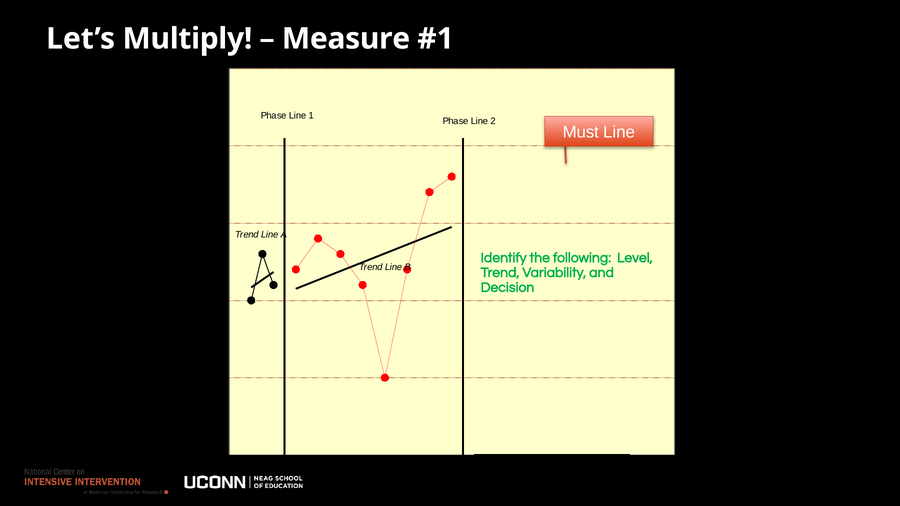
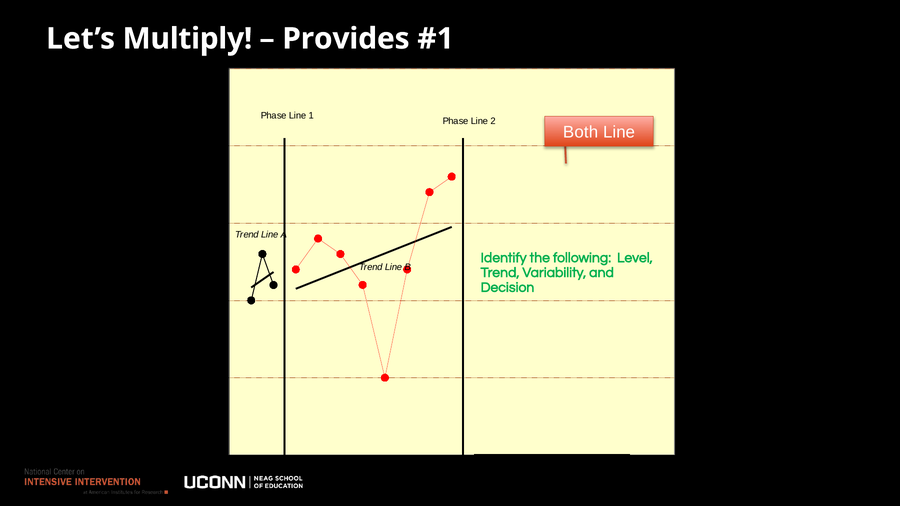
Measure: Measure -> Provides (346, 39)
Must: Must -> Both (581, 132)
